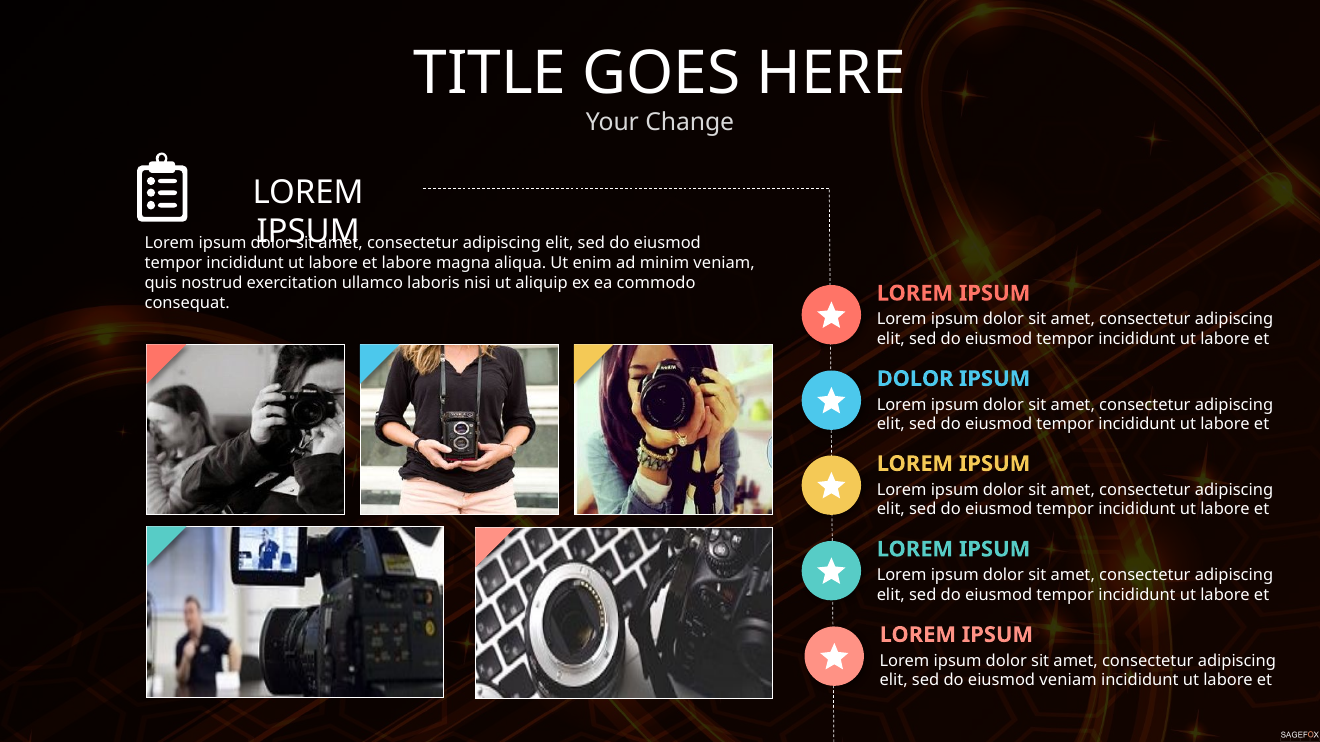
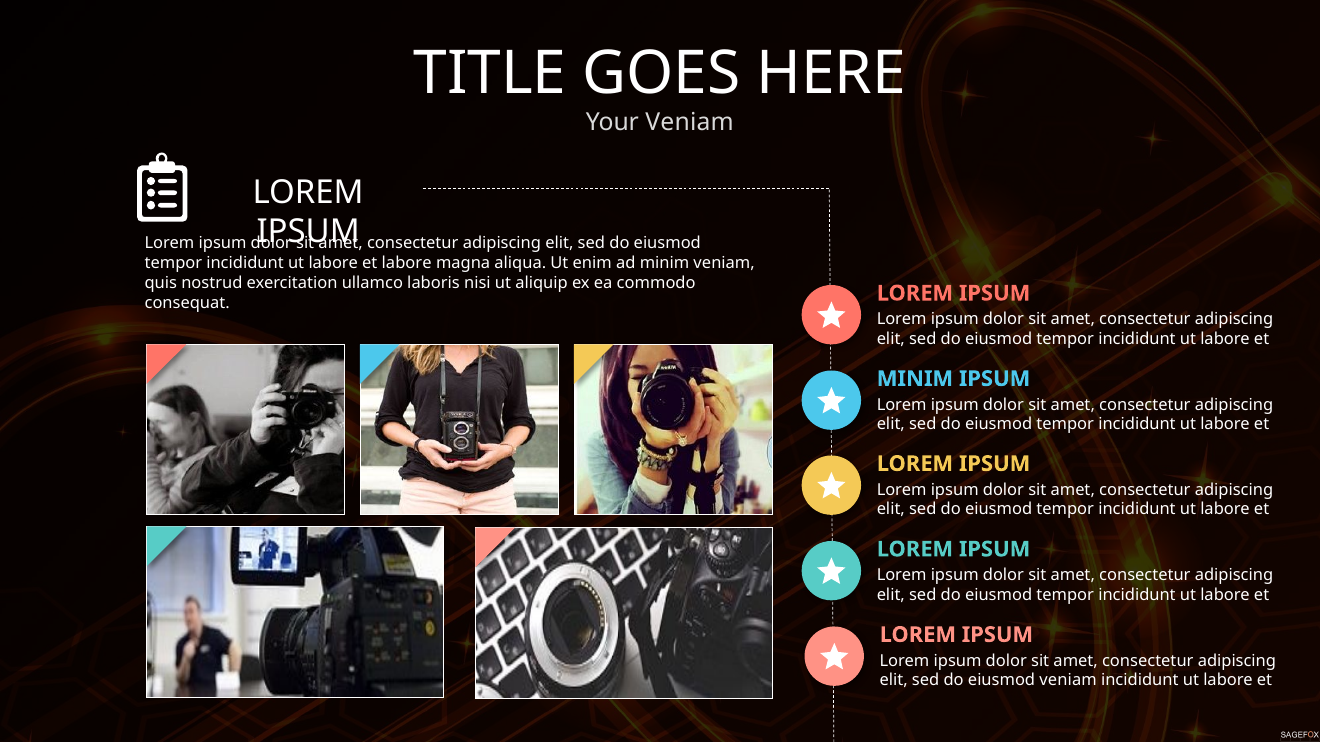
Your Change: Change -> Veniam (690, 122)
DOLOR: DOLOR -> MINIM (915, 379)
